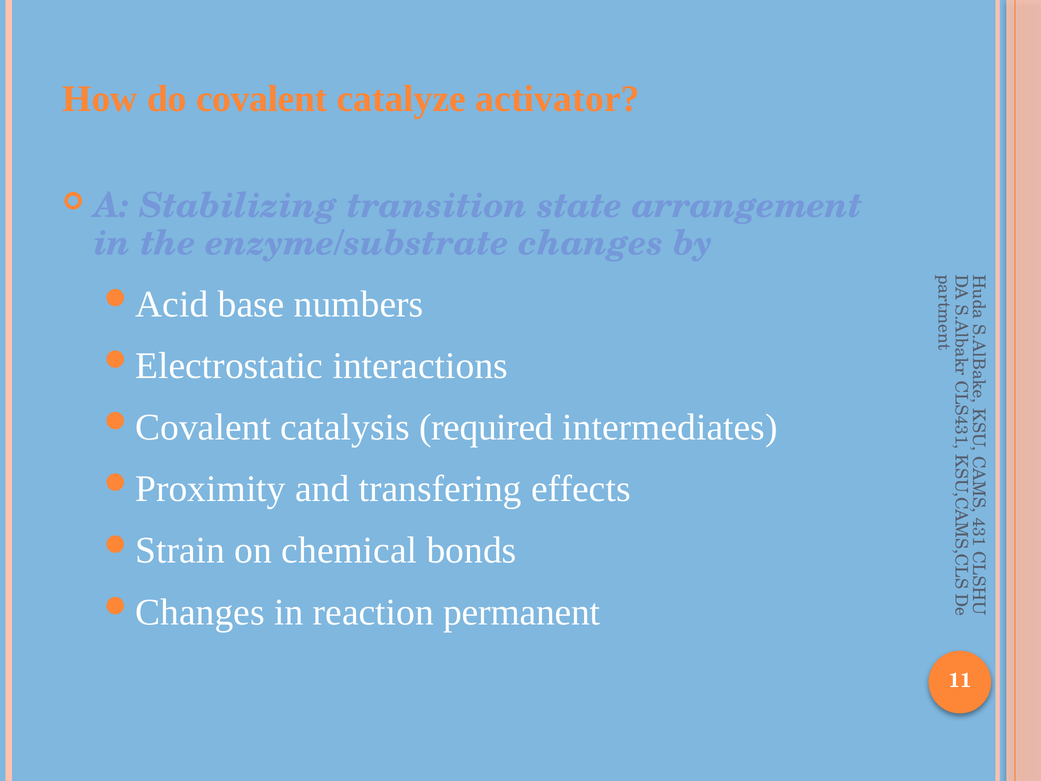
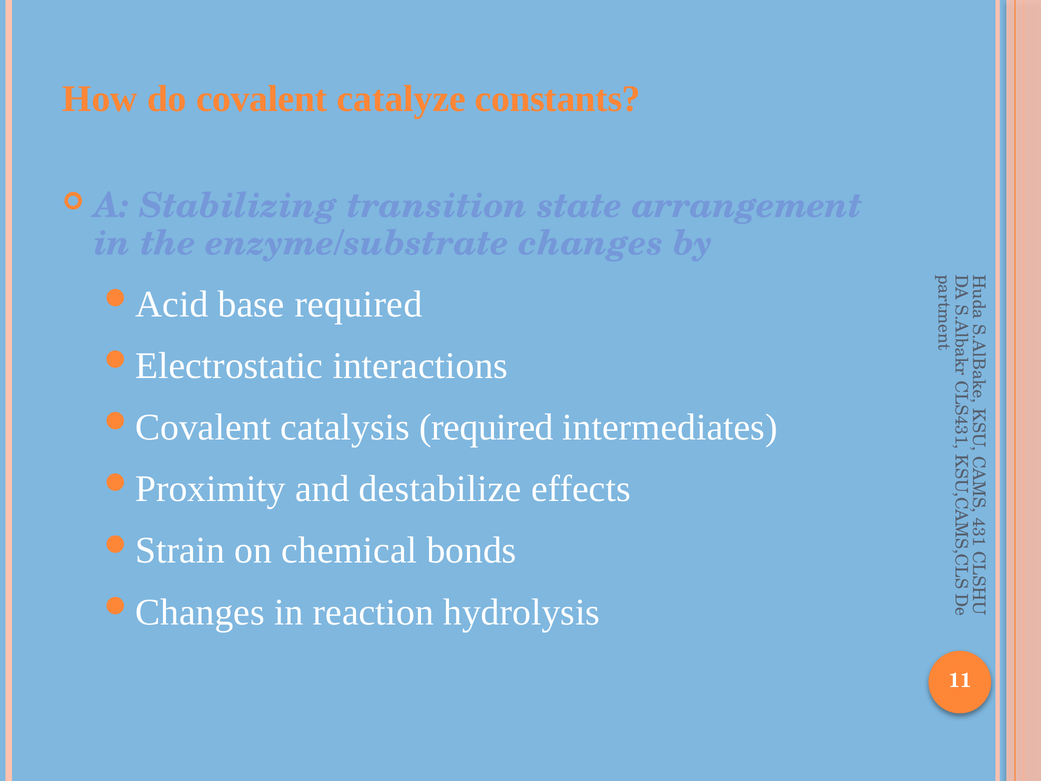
activator: activator -> constants (558, 99)
base numbers: numbers -> required (358, 304)
transfering: transfering -> destabilize (440, 489)
permanent: permanent -> hydrolysis (522, 612)
